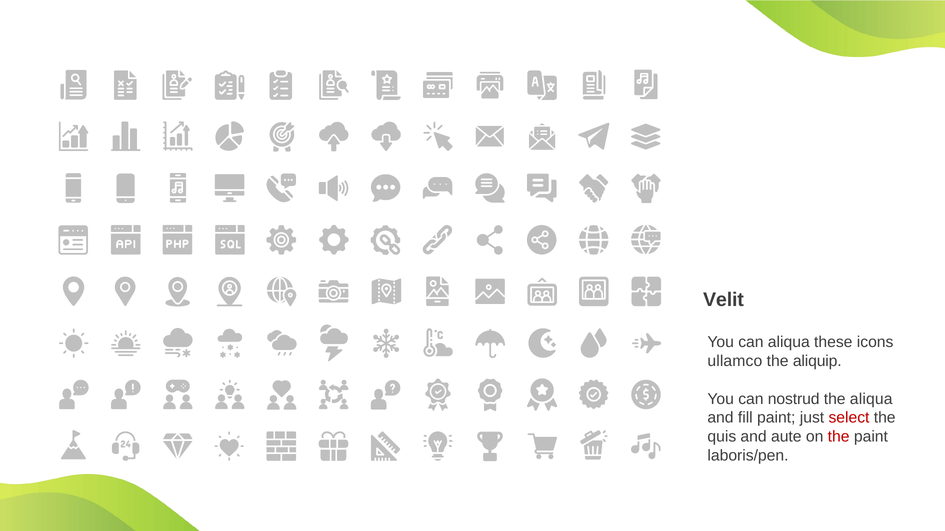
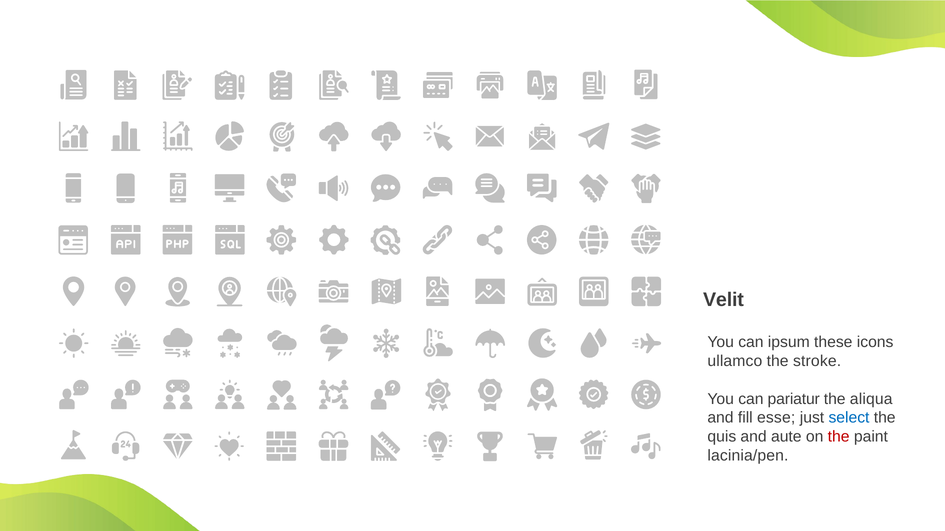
can aliqua: aliqua -> ipsum (789, 343)
aliquip: aliquip -> stroke (817, 361)
nostrud: nostrud -> pariatur (794, 399)
fill paint: paint -> esse (776, 418)
select colour: red -> blue (849, 418)
laboris/pen: laboris/pen -> lacinia/pen (748, 456)
